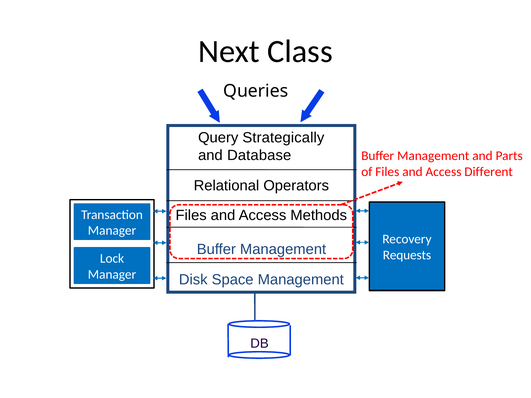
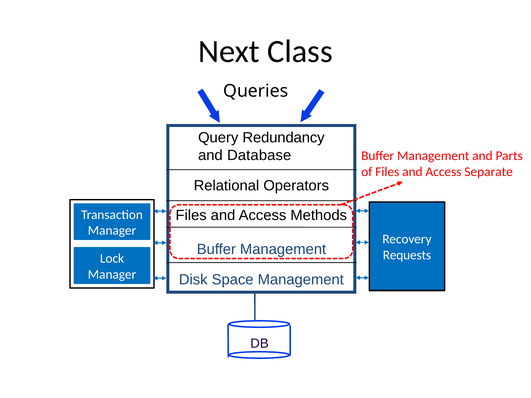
Strategically: Strategically -> Redundancy (284, 138)
Different: Different -> Separate (489, 172)
